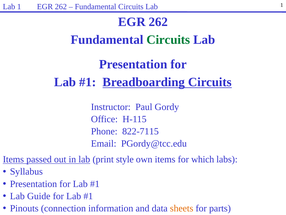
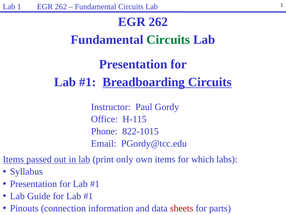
822-7115: 822-7115 -> 822-1015 (140, 131)
style: style -> only (125, 159)
sheets colour: orange -> red (182, 208)
